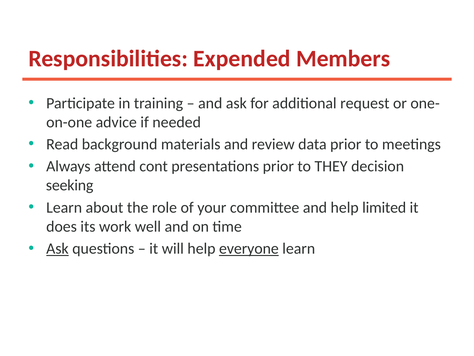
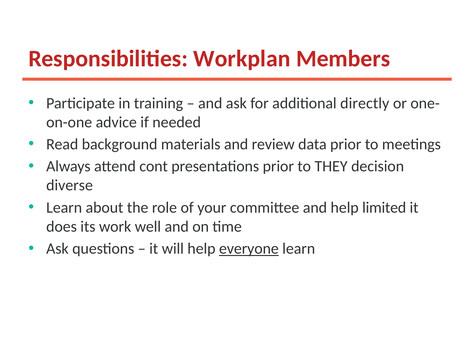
Expended: Expended -> Workplan (242, 59)
request: request -> directly (365, 103)
seeking: seeking -> diverse (70, 185)
Ask underline: present -> none (57, 248)
